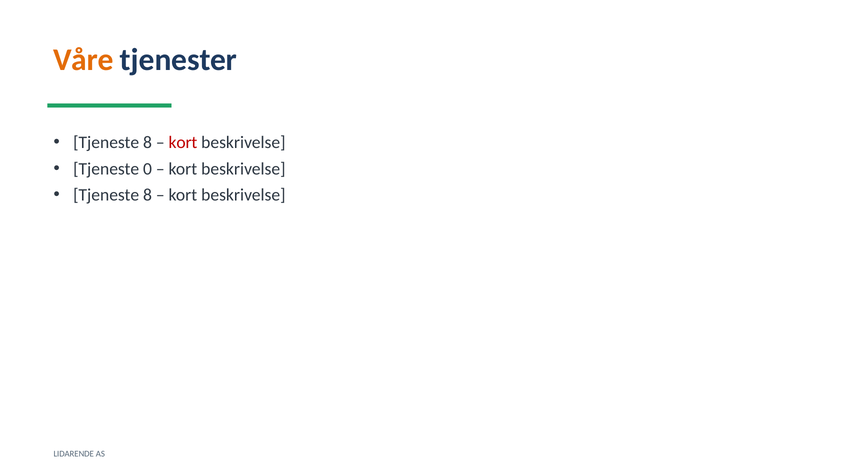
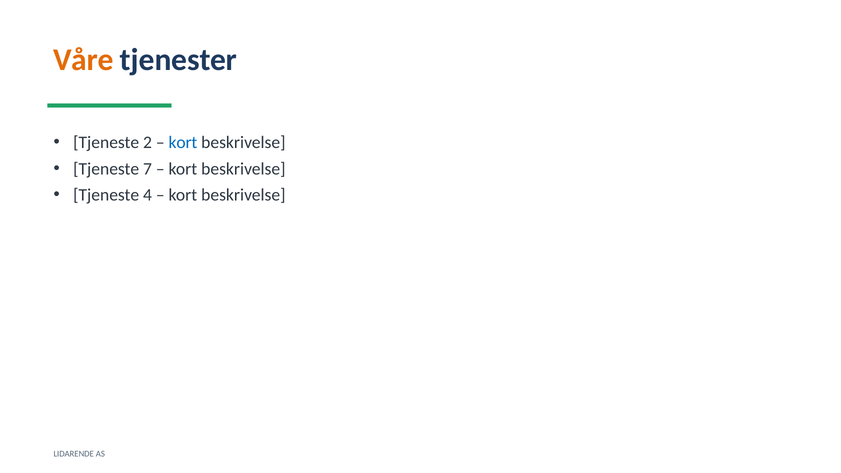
8: 8 -> 2 (147, 142)
kort colour: red -> blue (183, 142)
0: 0 -> 7 (147, 169)
8: 8 -> 4 (147, 195)
